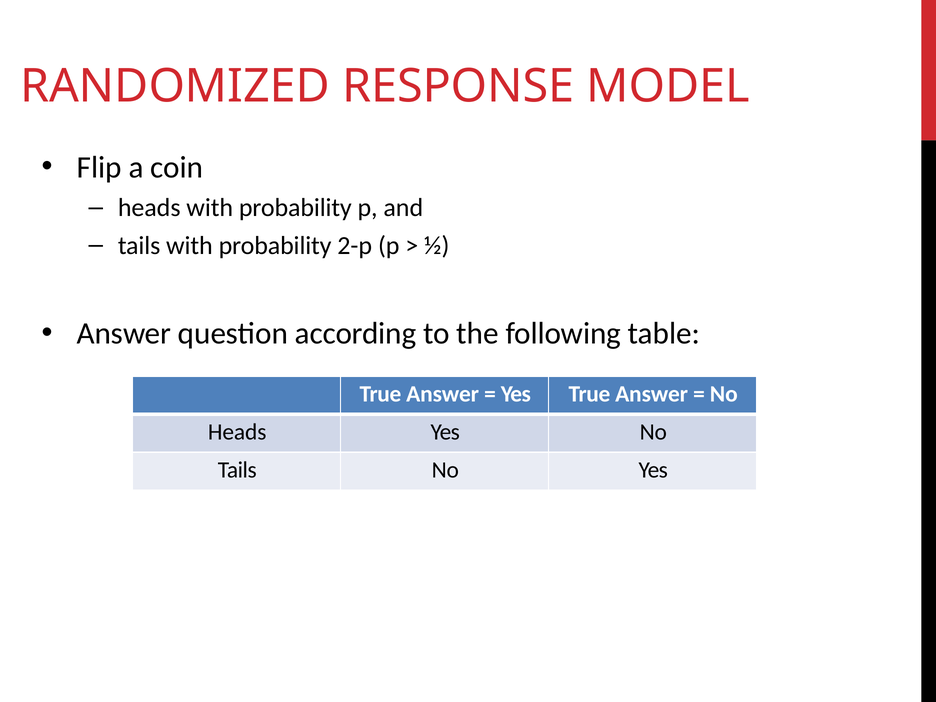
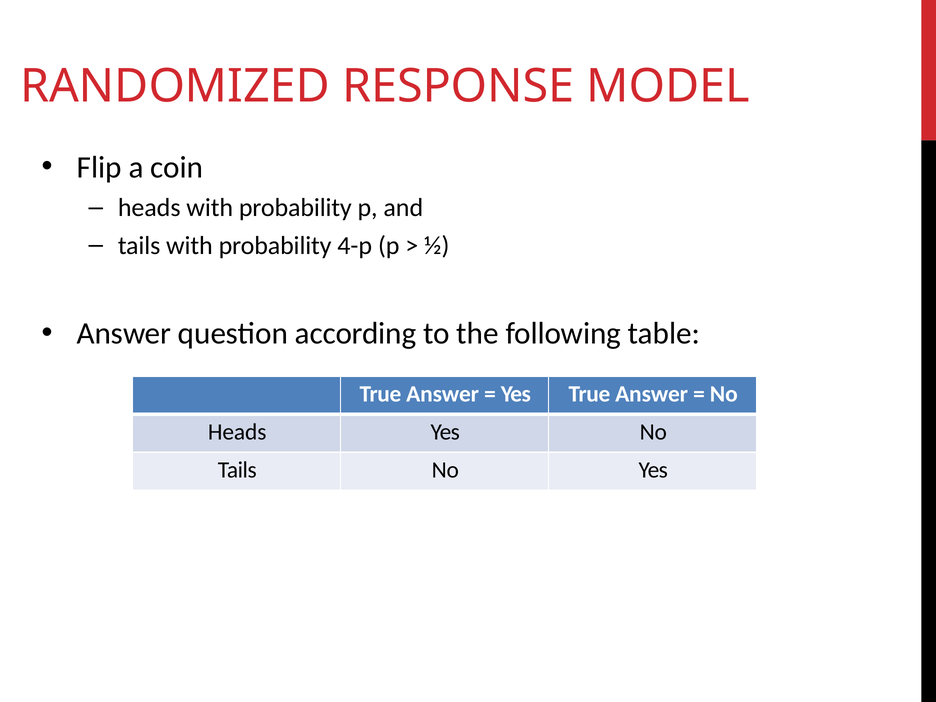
2-p: 2-p -> 4-p (355, 245)
